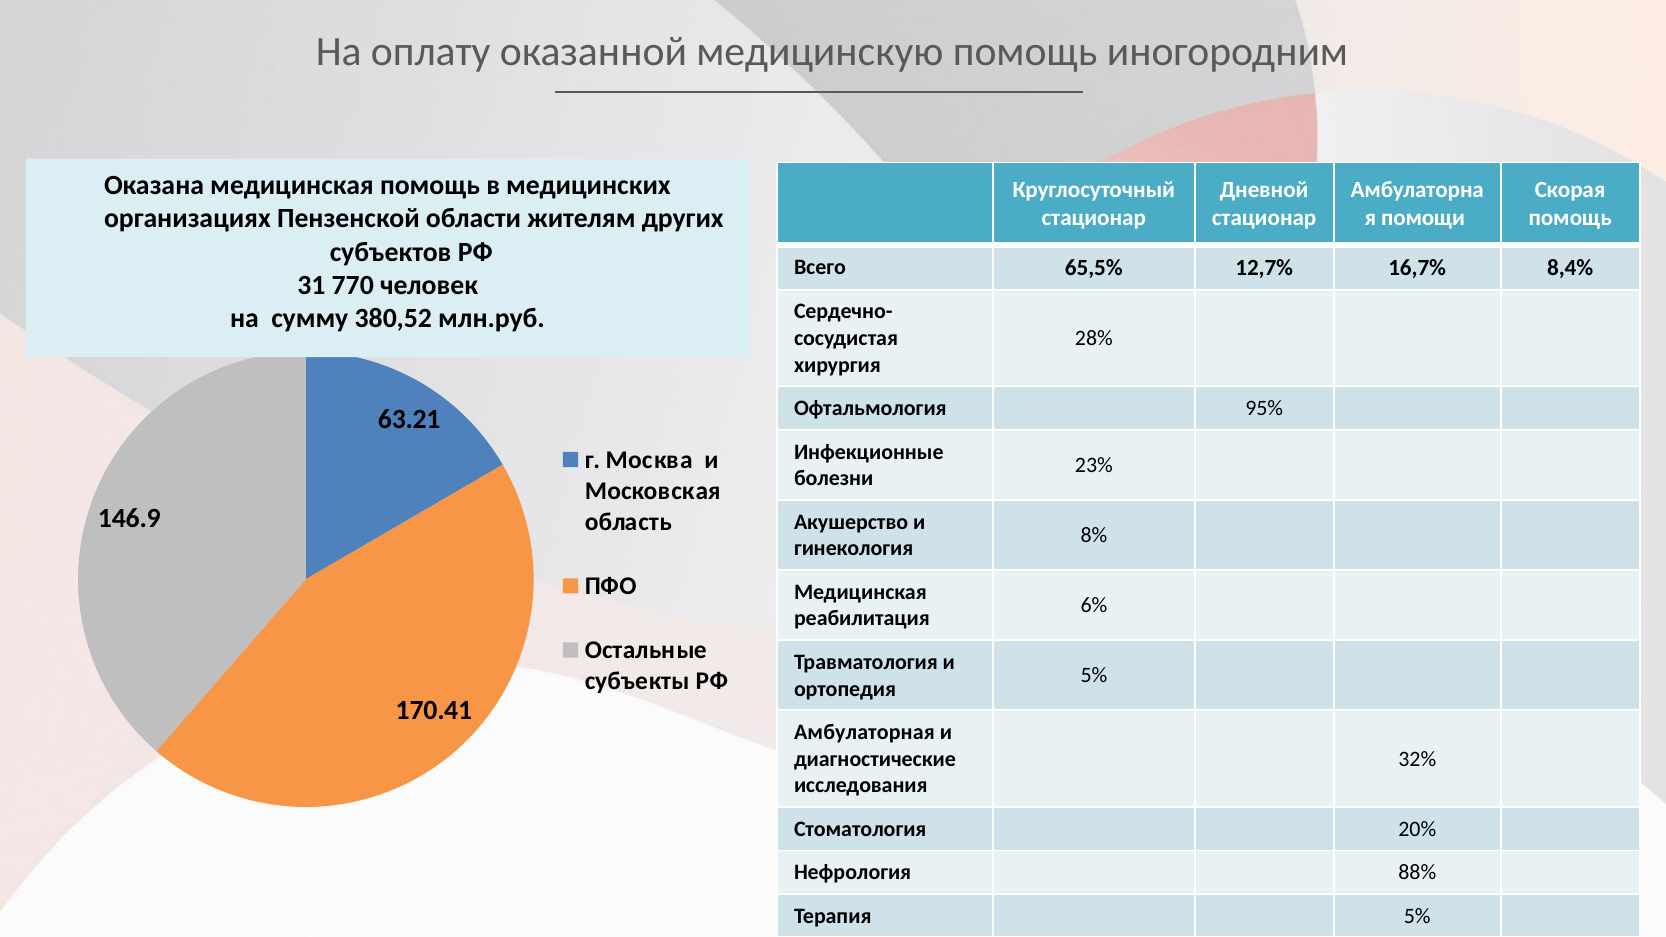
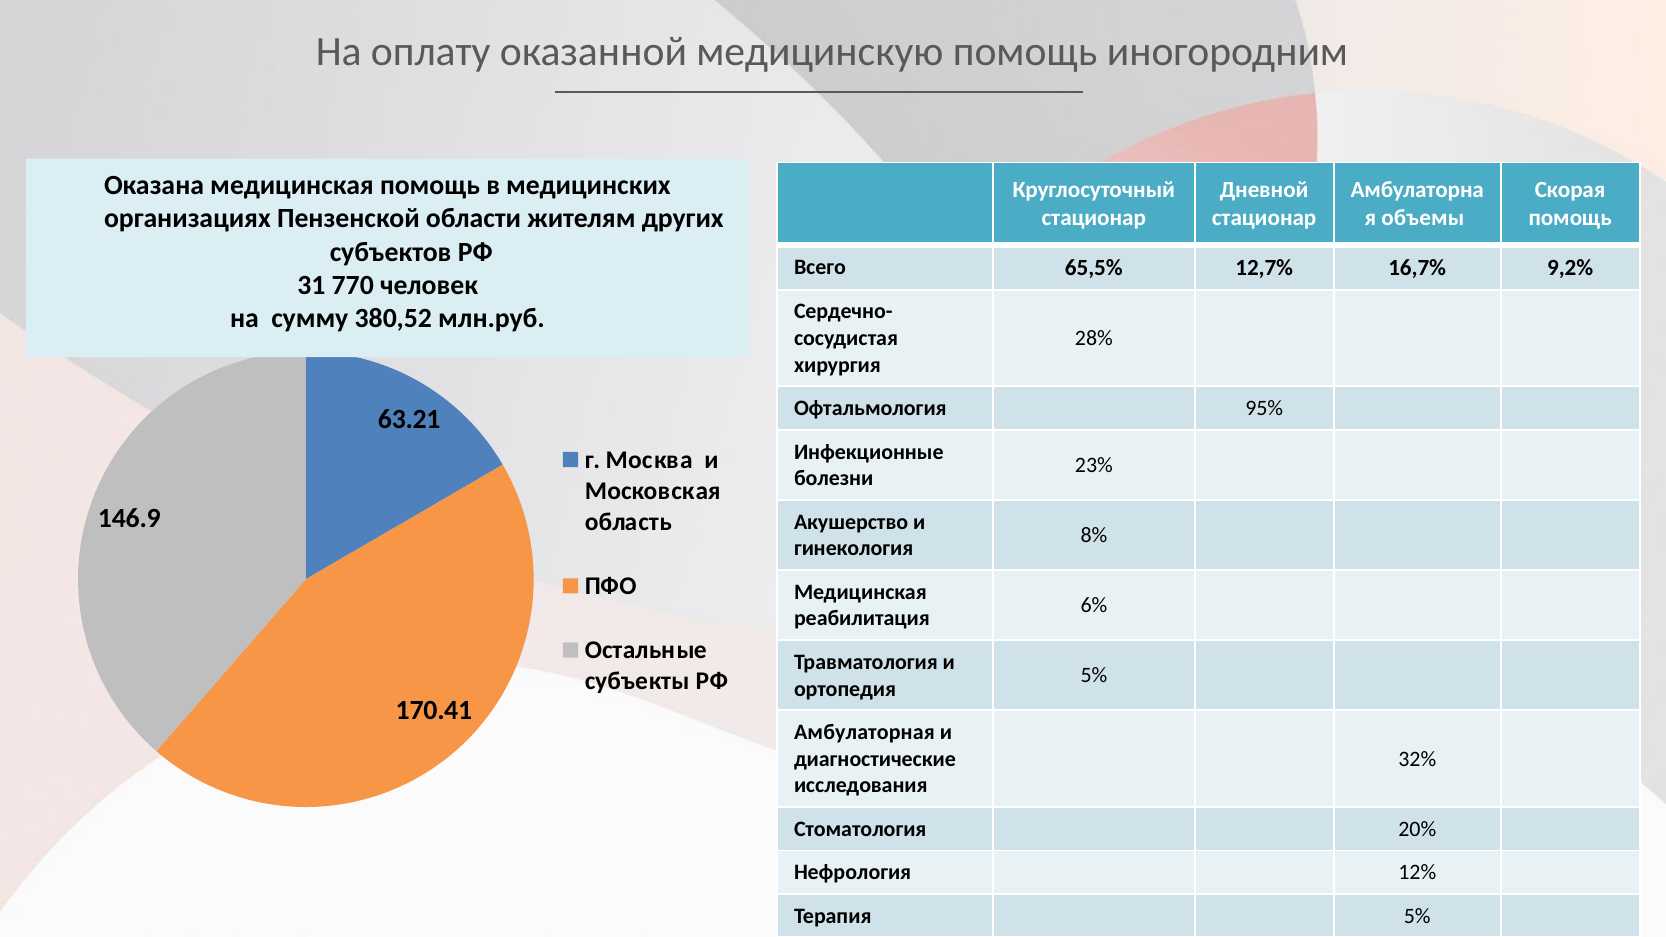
помощи: помощи -> объемы (1423, 218)
8,4%: 8,4% -> 9,2% (1570, 268)
88%: 88% -> 12% (1417, 873)
